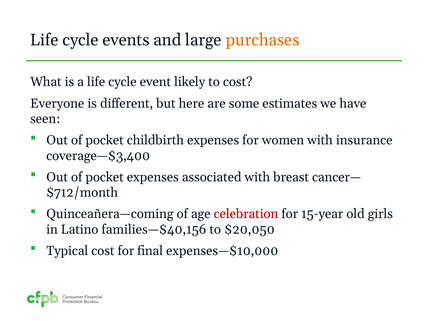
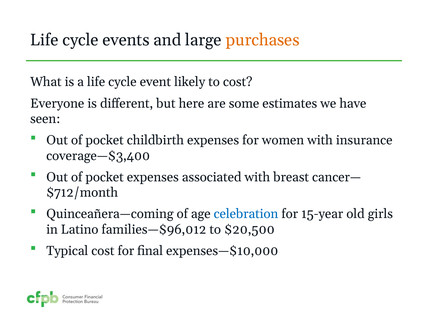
celebration colour: red -> blue (246, 214)
families—$40,156: families—$40,156 -> families—$96,012 (154, 229)
$20,050: $20,050 -> $20,500 (250, 229)
